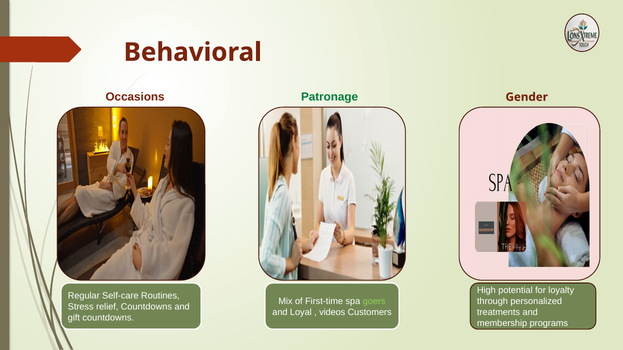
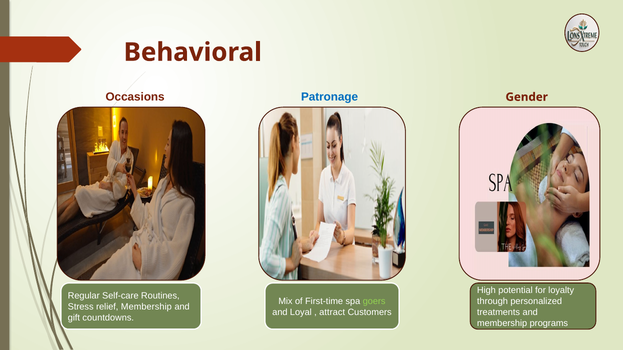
Patronage colour: green -> blue (330, 97)
relief Countdowns: Countdowns -> Membership (146, 307)
videos: videos -> attract (332, 313)
